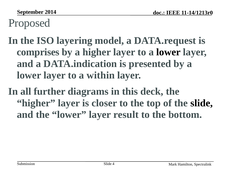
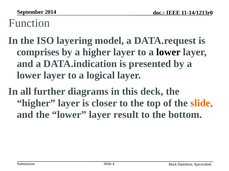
Proposed: Proposed -> Function (29, 23)
within: within -> logical (101, 76)
slide colour: black -> orange (202, 103)
